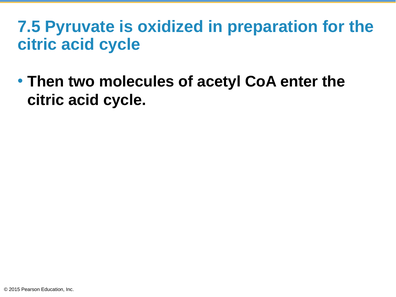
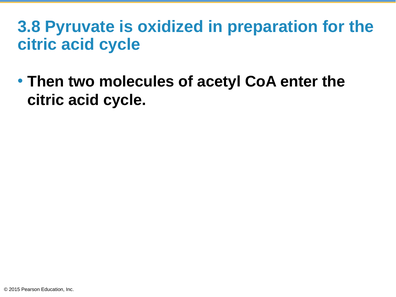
7.5: 7.5 -> 3.8 (29, 27)
